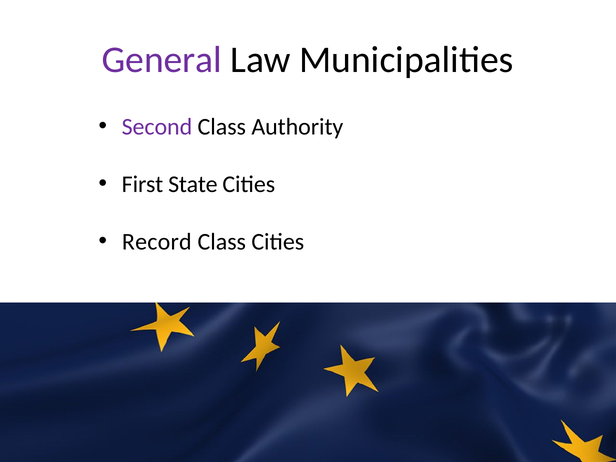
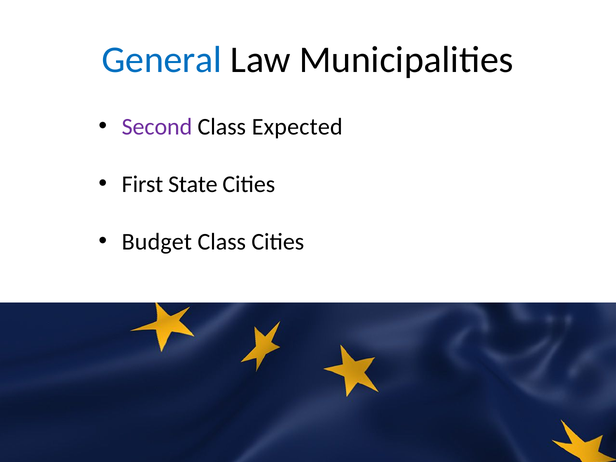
General colour: purple -> blue (162, 60)
Authority: Authority -> Expected (297, 127)
Record: Record -> Budget (157, 242)
